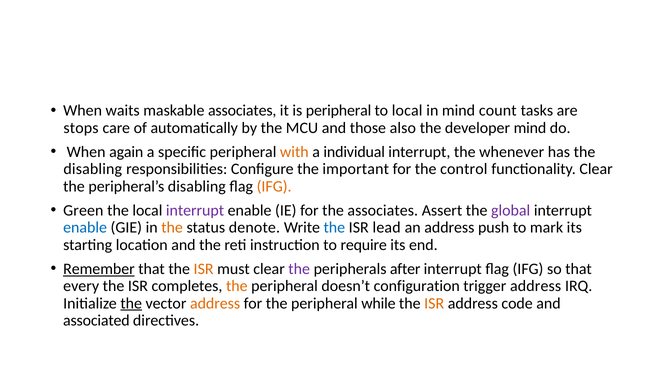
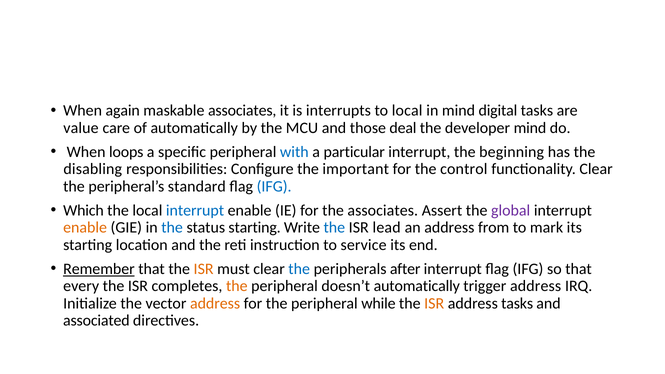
waits: waits -> again (123, 111)
is peripheral: peripheral -> interrupts (338, 111)
count: count -> digital (498, 111)
stops: stops -> value (81, 128)
also: also -> deal (403, 128)
again: again -> loops (126, 152)
with colour: orange -> blue (294, 152)
individual: individual -> particular (354, 152)
whenever: whenever -> beginning (512, 152)
peripheral’s disabling: disabling -> standard (197, 186)
IFG colour: orange -> blue (274, 186)
Green: Green -> Which (83, 210)
interrupt colour: purple -> blue (195, 210)
enable colour: blue -> orange (85, 228)
the colour: orange -> blue (172, 228)
status denote: denote -> starting (255, 228)
push: push -> from (494, 228)
require: require -> service (364, 245)
the colour: purple -> blue (299, 269)
doesn’t configuration: configuration -> automatically (417, 286)
the underline: present -> none (131, 303)
address code: code -> tasks (517, 303)
